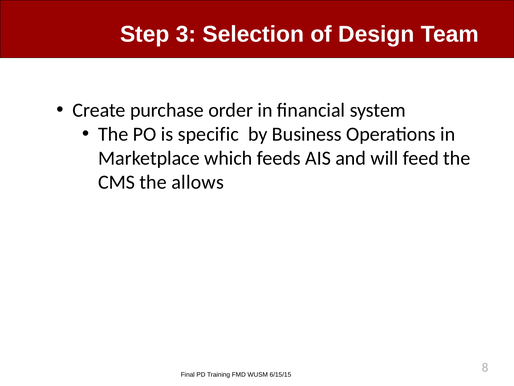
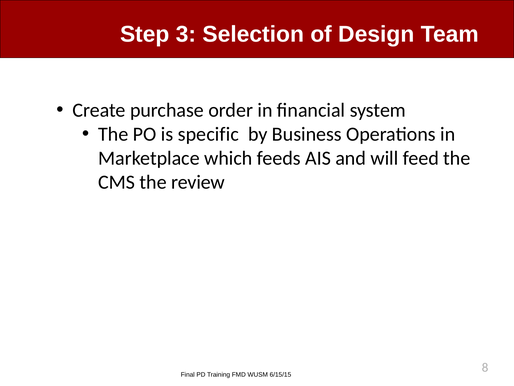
allows: allows -> review (198, 182)
